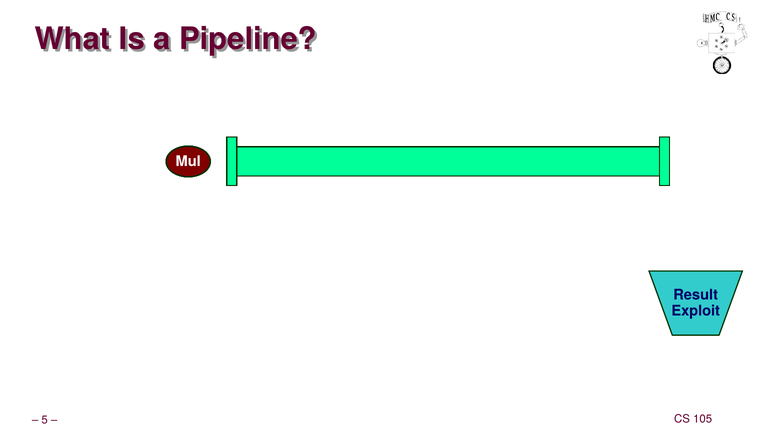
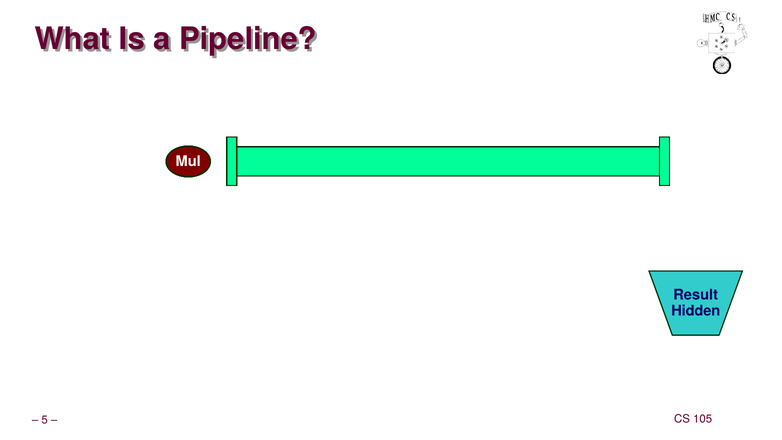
Exploit: Exploit -> Hidden (696, 311)
